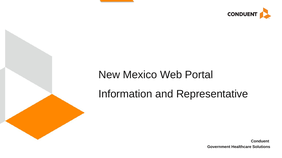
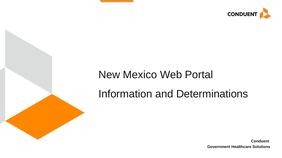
Representative: Representative -> Determinations (212, 94)
